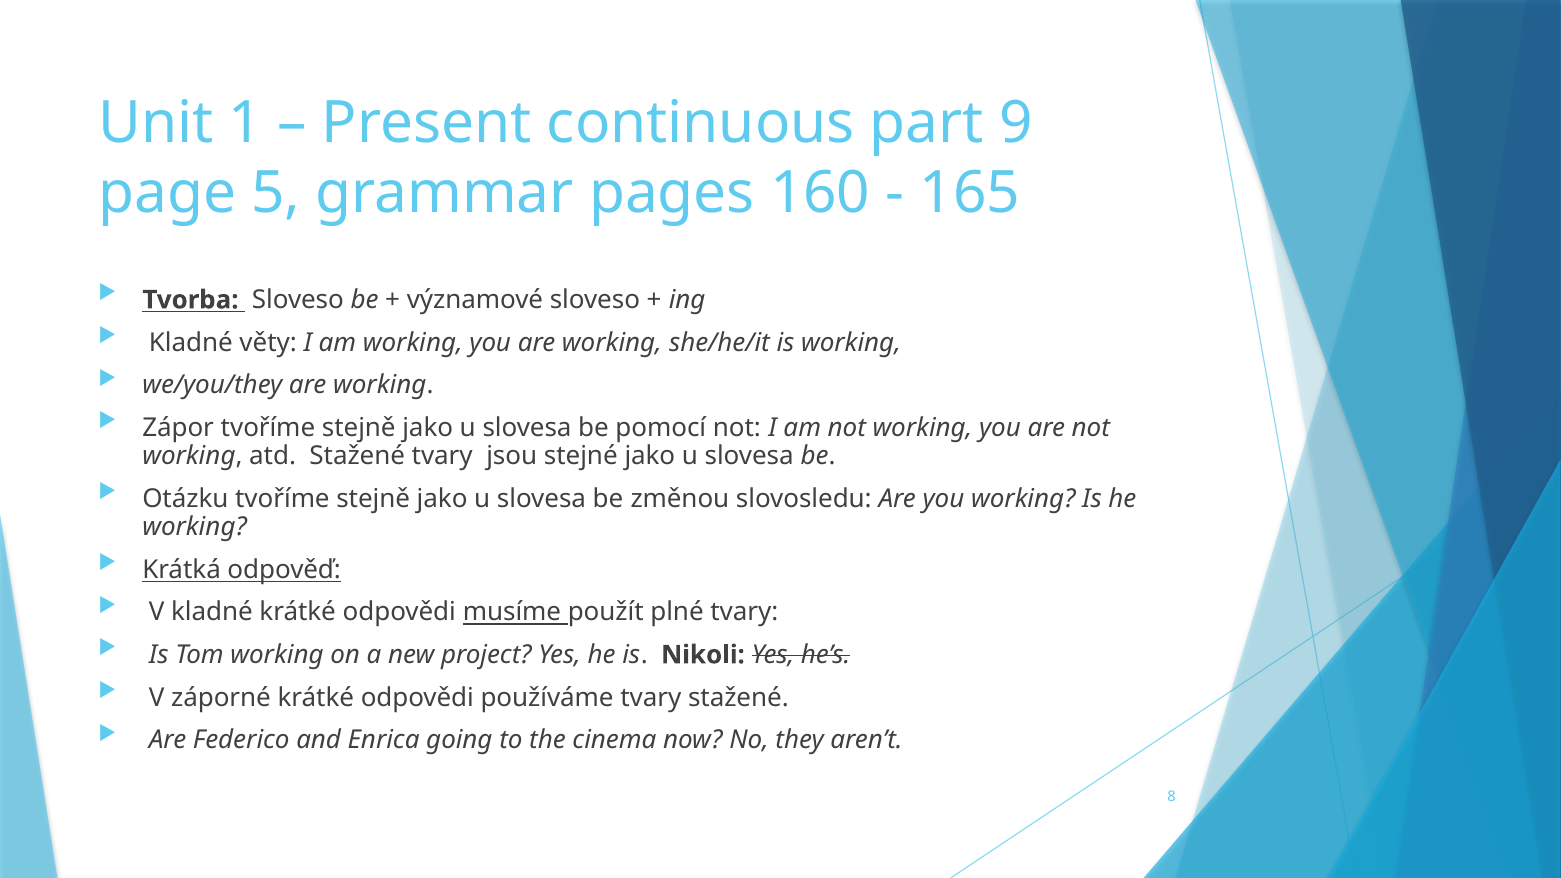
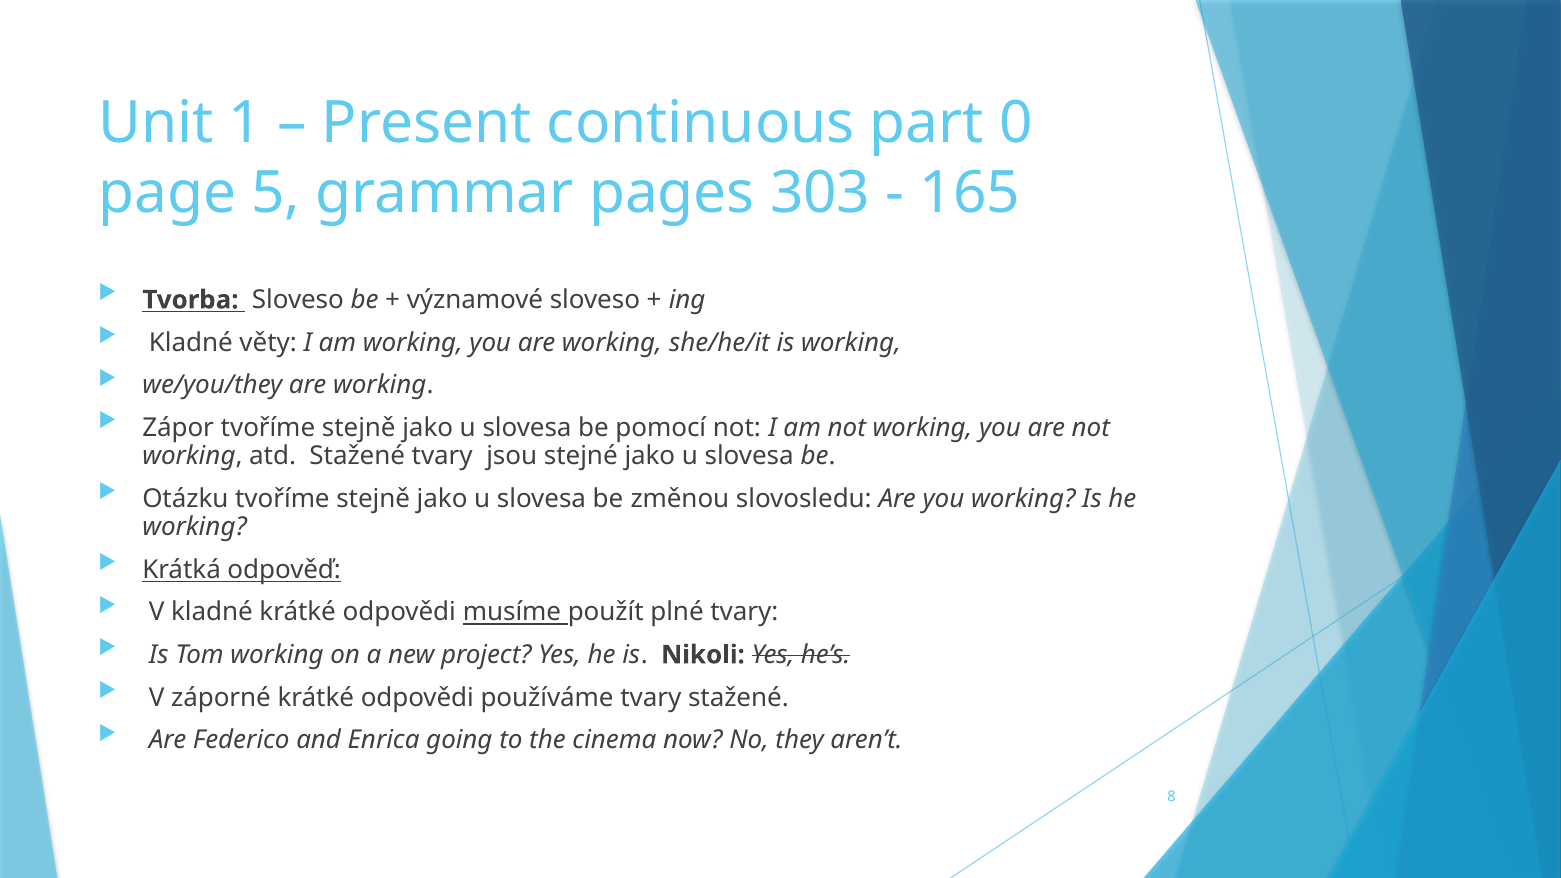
9: 9 -> 0 (1016, 123)
160: 160 -> 303 (820, 193)
